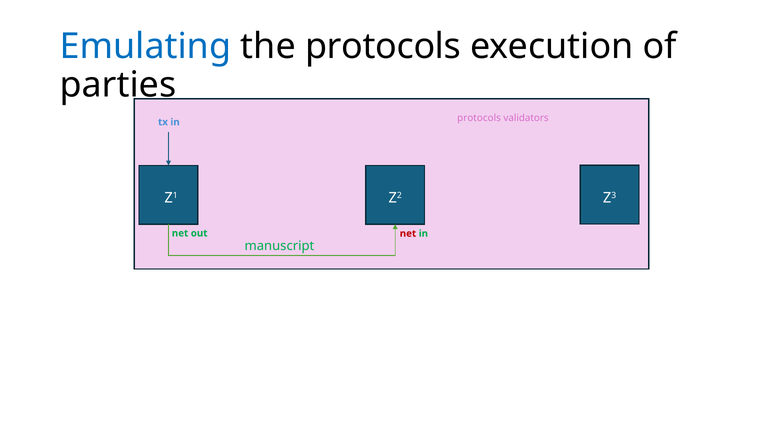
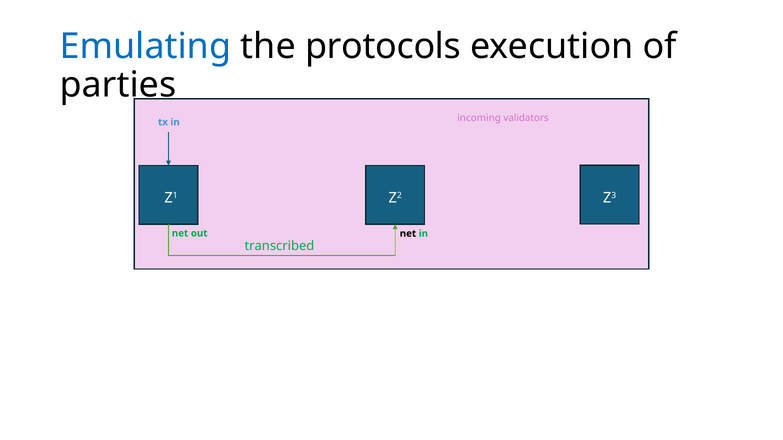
protocols: protocols -> incoming (479, 118)
net colour: red -> black (408, 234)
manuscript: manuscript -> transcribed (279, 246)
